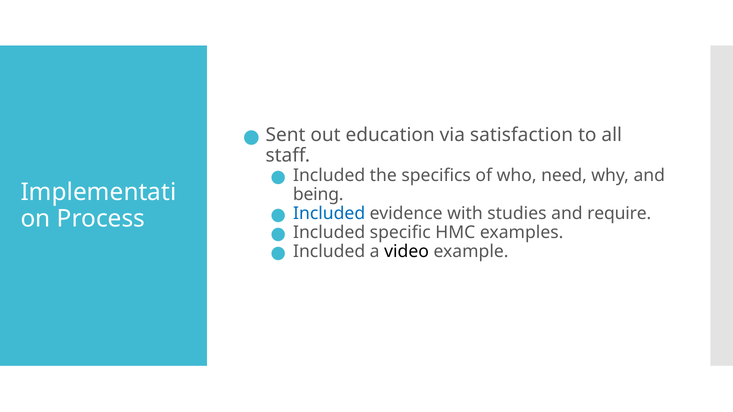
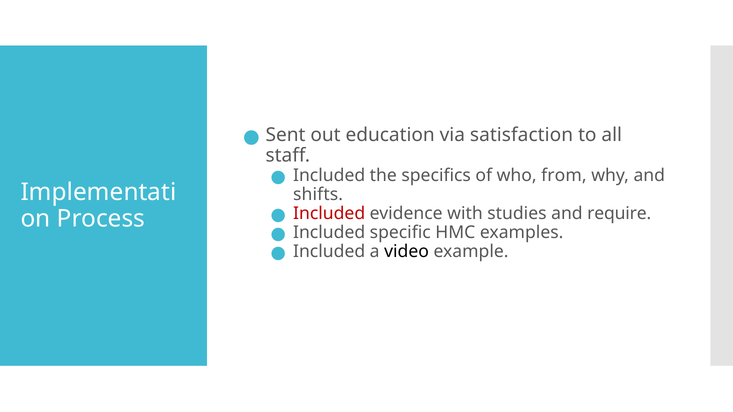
need: need -> from (564, 176)
being: being -> shifts (318, 195)
Included colour: blue -> red (329, 214)
